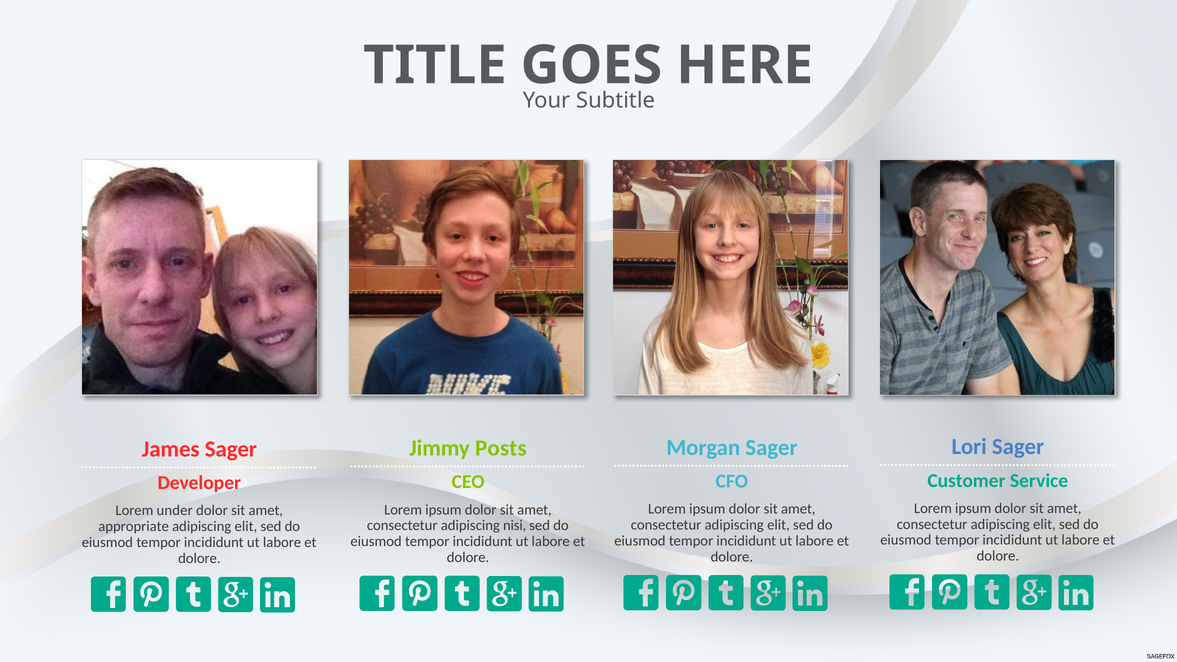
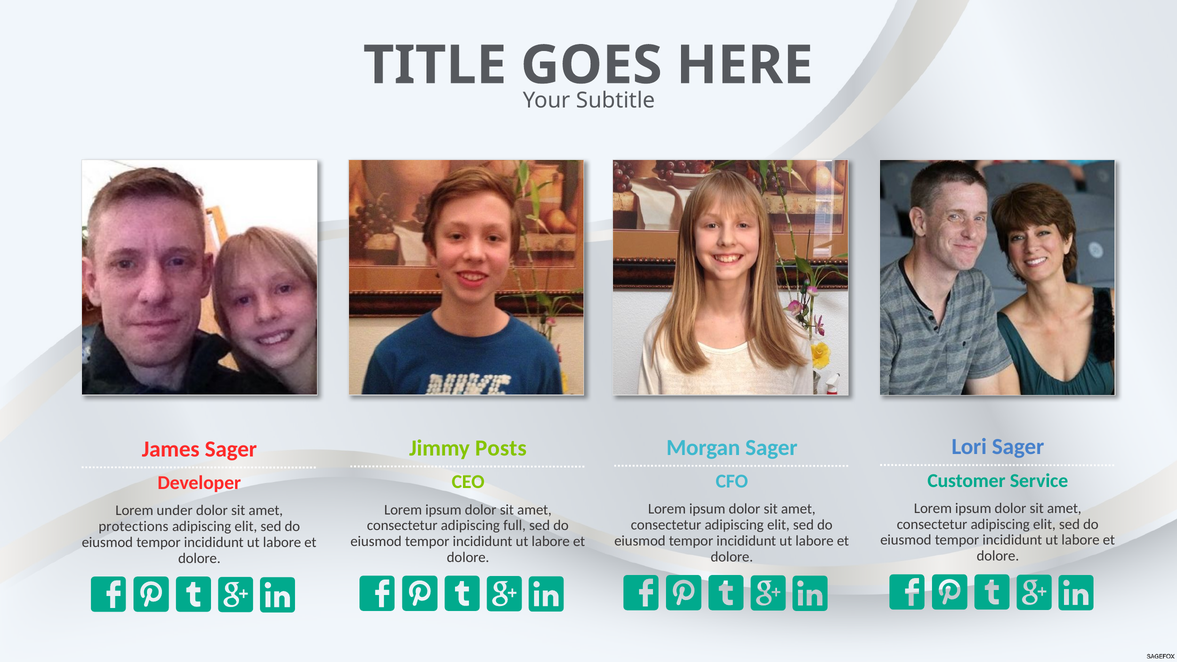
nisi: nisi -> full (515, 526)
appropriate: appropriate -> protections (133, 527)
